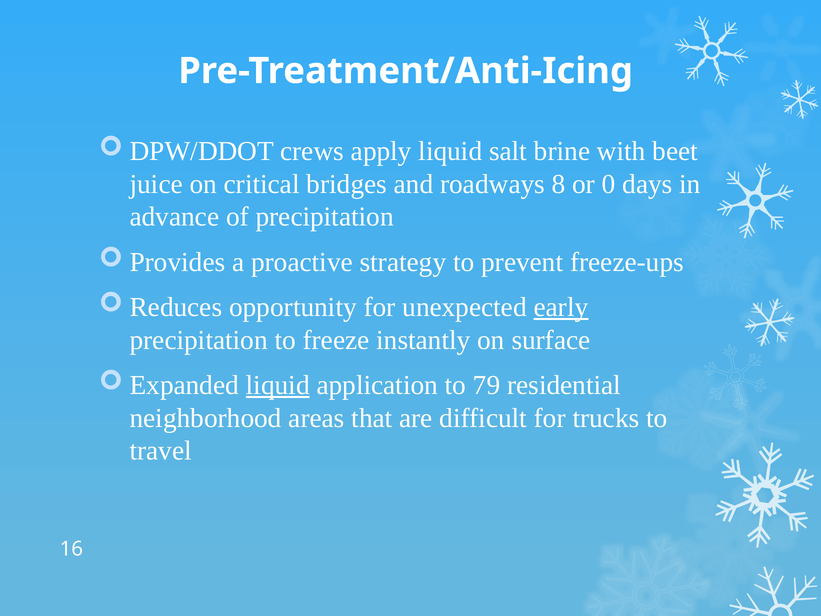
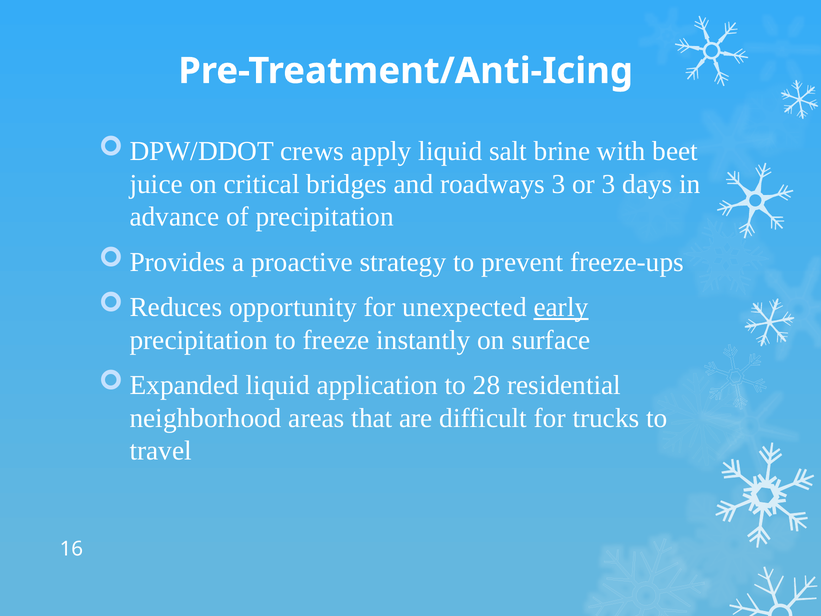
roadways 8: 8 -> 3 (559, 184)
or 0: 0 -> 3 (609, 184)
liquid underline: present -> none (278, 385)
79: 79 -> 28 (487, 385)
